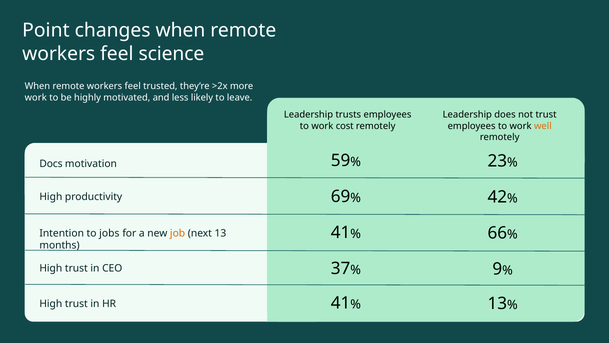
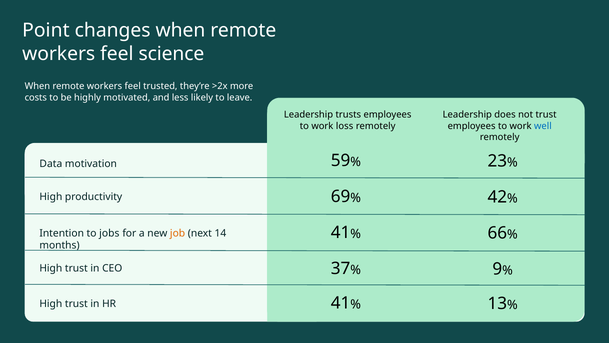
work: work -> costs (36, 97)
cost: cost -> loss (345, 126)
well colour: orange -> blue (543, 126)
Docs: Docs -> Data (51, 164)
next 13: 13 -> 14 (220, 233)
